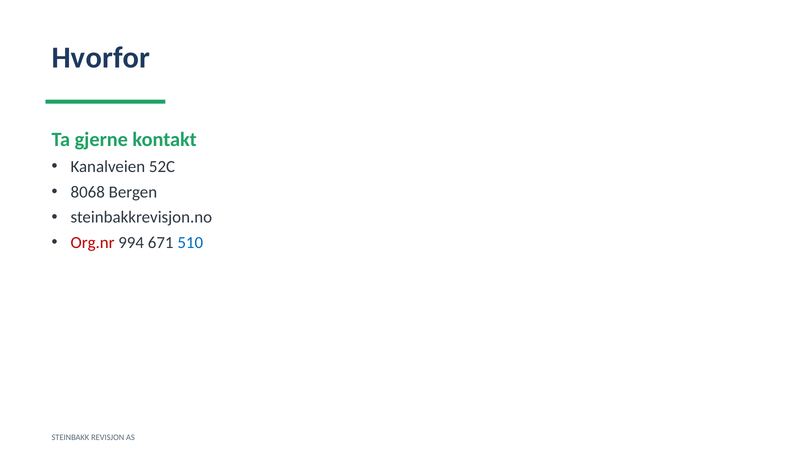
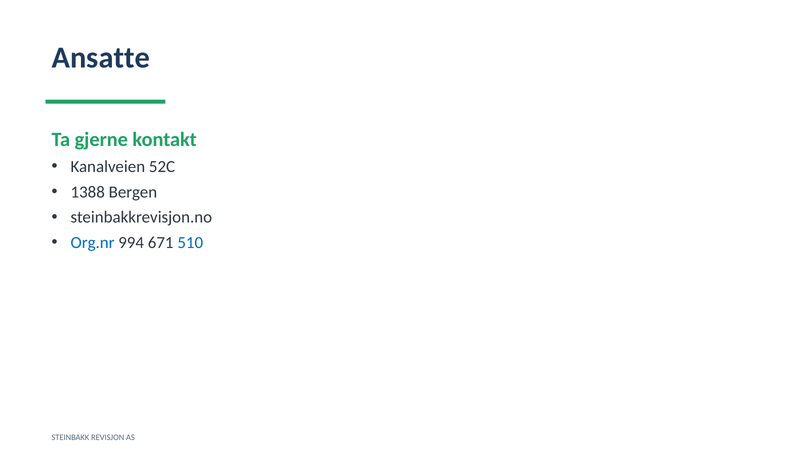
Hvorfor: Hvorfor -> Ansatte (101, 58)
8068: 8068 -> 1388 (88, 192)
Org.nr colour: red -> blue (93, 243)
